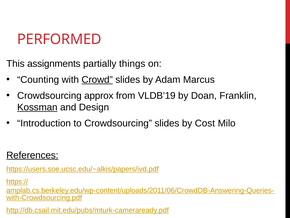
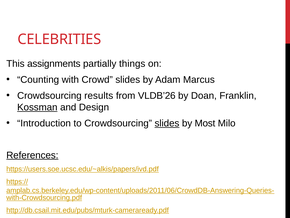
PERFORMED: PERFORMED -> CELEBRITIES (59, 39)
Crowd underline: present -> none (97, 79)
approx: approx -> results (99, 95)
VLDB’19: VLDB’19 -> VLDB’26 (157, 95)
slides underline: none -> present (167, 123)
Cost: Cost -> Most (205, 123)
